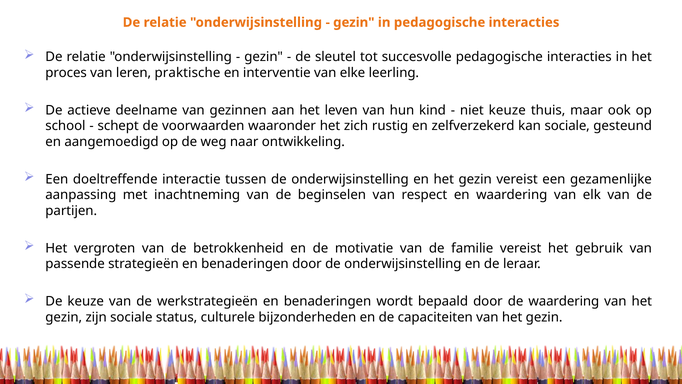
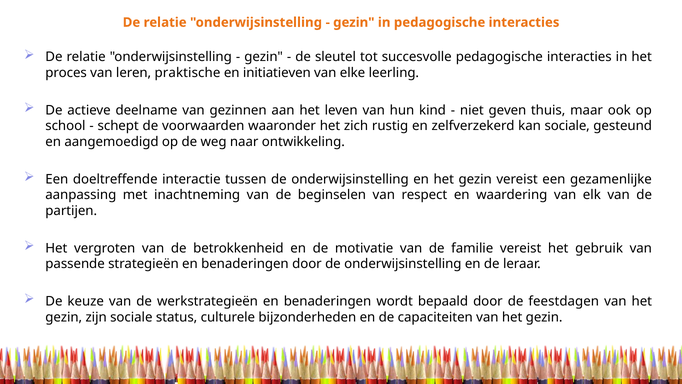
interventie: interventie -> initiatieven (277, 73)
niet keuze: keuze -> geven (507, 110)
de waardering: waardering -> feestdagen (564, 301)
